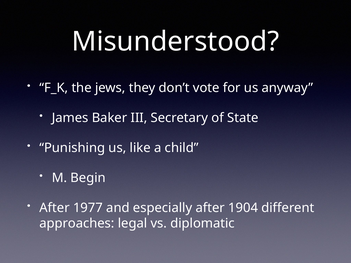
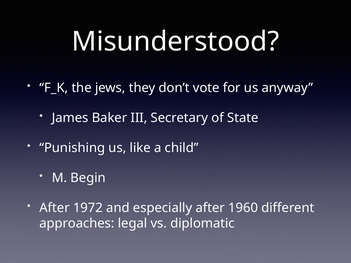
1977: 1977 -> 1972 (88, 208)
1904: 1904 -> 1960 (243, 208)
